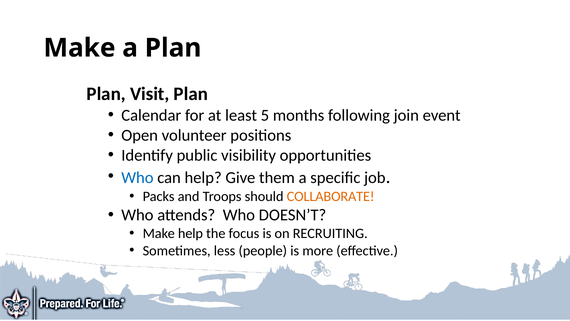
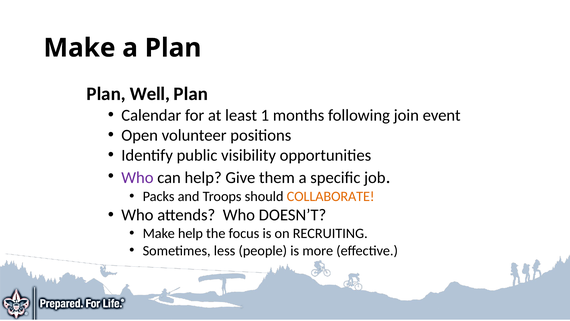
Visit: Visit -> Well (150, 94)
5: 5 -> 1 (265, 115)
Who colour: blue -> purple (137, 177)
